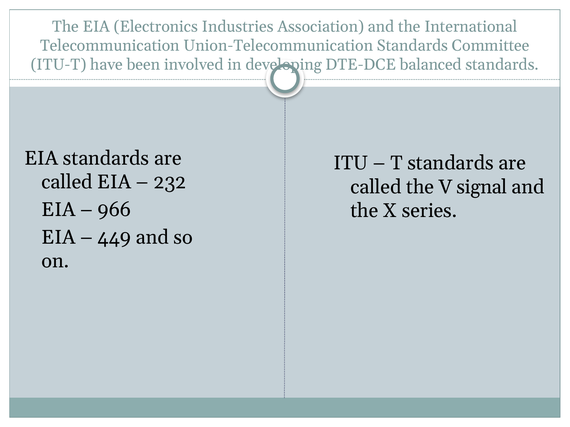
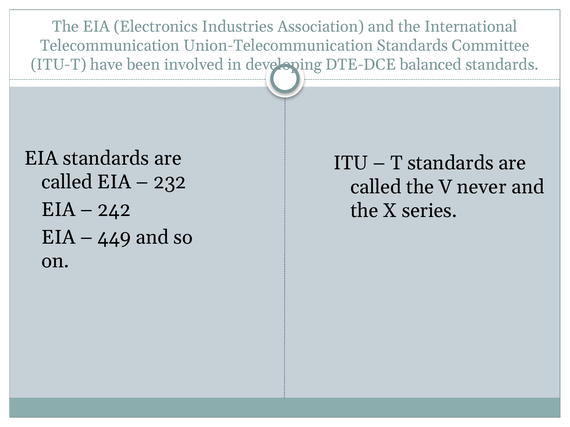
signal: signal -> never (482, 187)
966: 966 -> 242 (114, 210)
